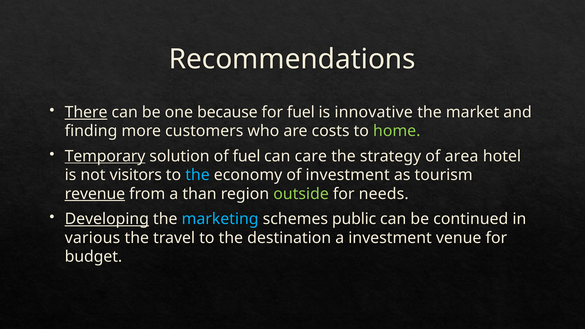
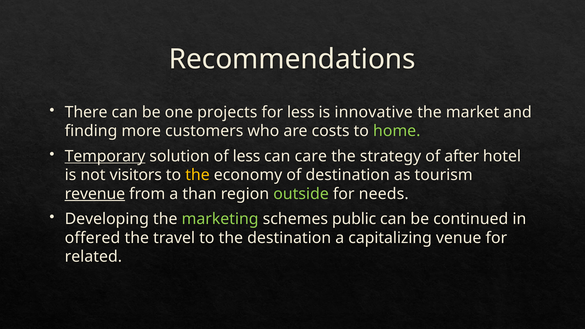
There underline: present -> none (86, 112)
because: because -> projects (227, 112)
for fuel: fuel -> less (301, 112)
of fuel: fuel -> less (247, 156)
area: area -> after (462, 156)
the colour: light blue -> yellow (197, 175)
of investment: investment -> destination (348, 175)
Developing underline: present -> none (107, 219)
marketing colour: light blue -> light green (220, 219)
various: various -> offered (92, 238)
a investment: investment -> capitalizing (390, 238)
budget: budget -> related (93, 257)
